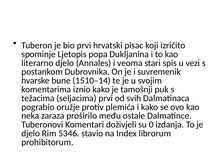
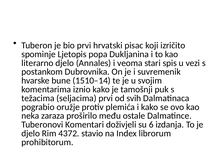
0: 0 -> 6 (151, 125)
5346: 5346 -> 4372 (69, 133)
